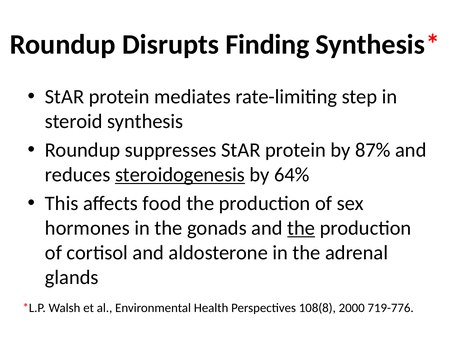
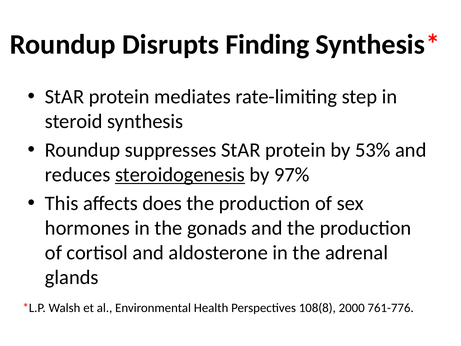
87%: 87% -> 53% (373, 150)
64%: 64% -> 97% (292, 175)
food: food -> does (162, 203)
the underline: present -> none (301, 228)
719-776: 719-776 -> 761-776 (391, 308)
